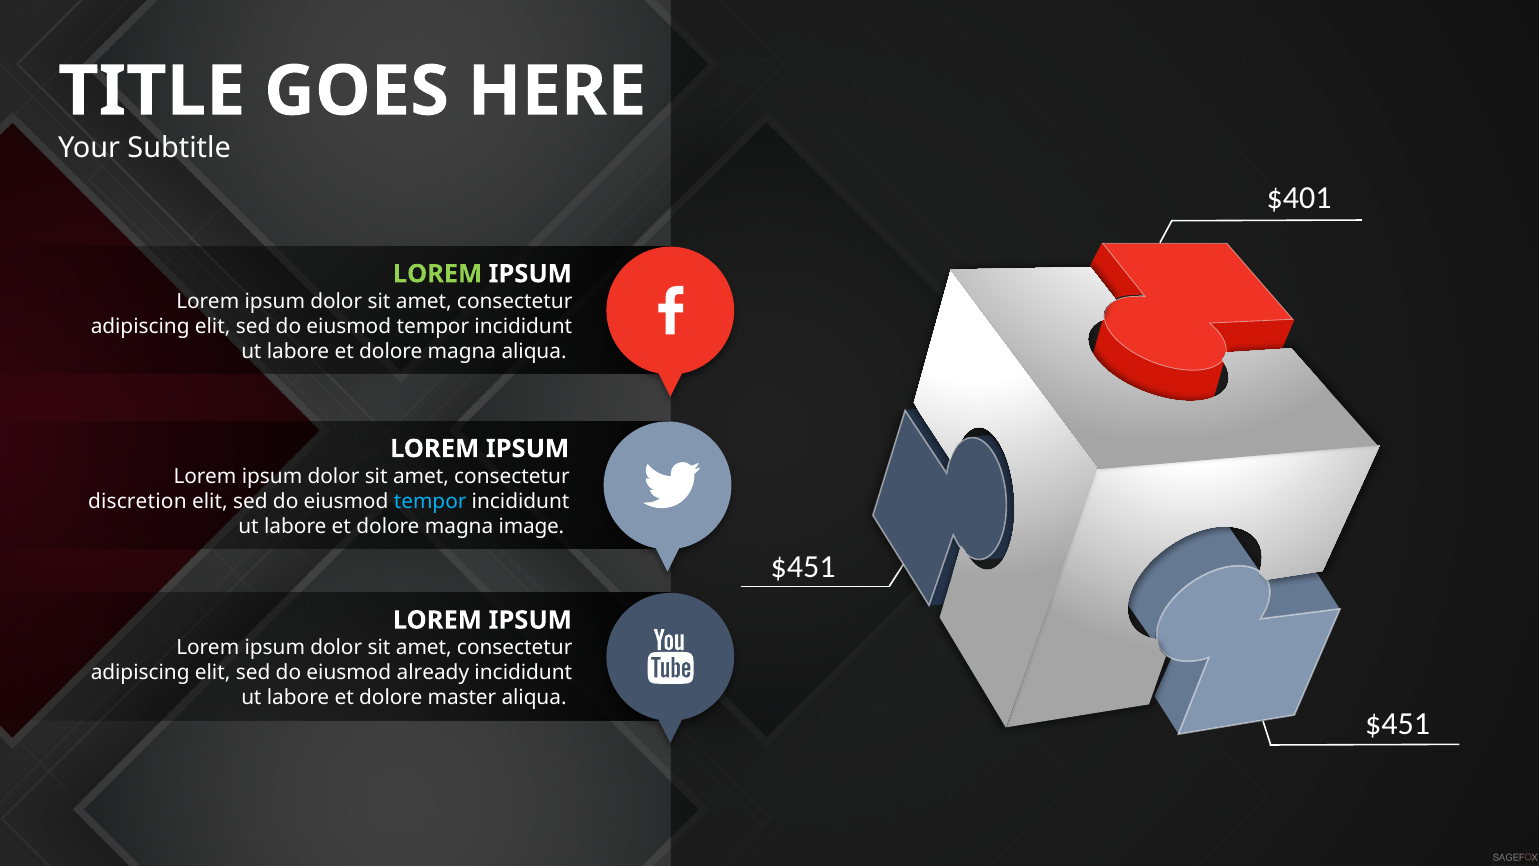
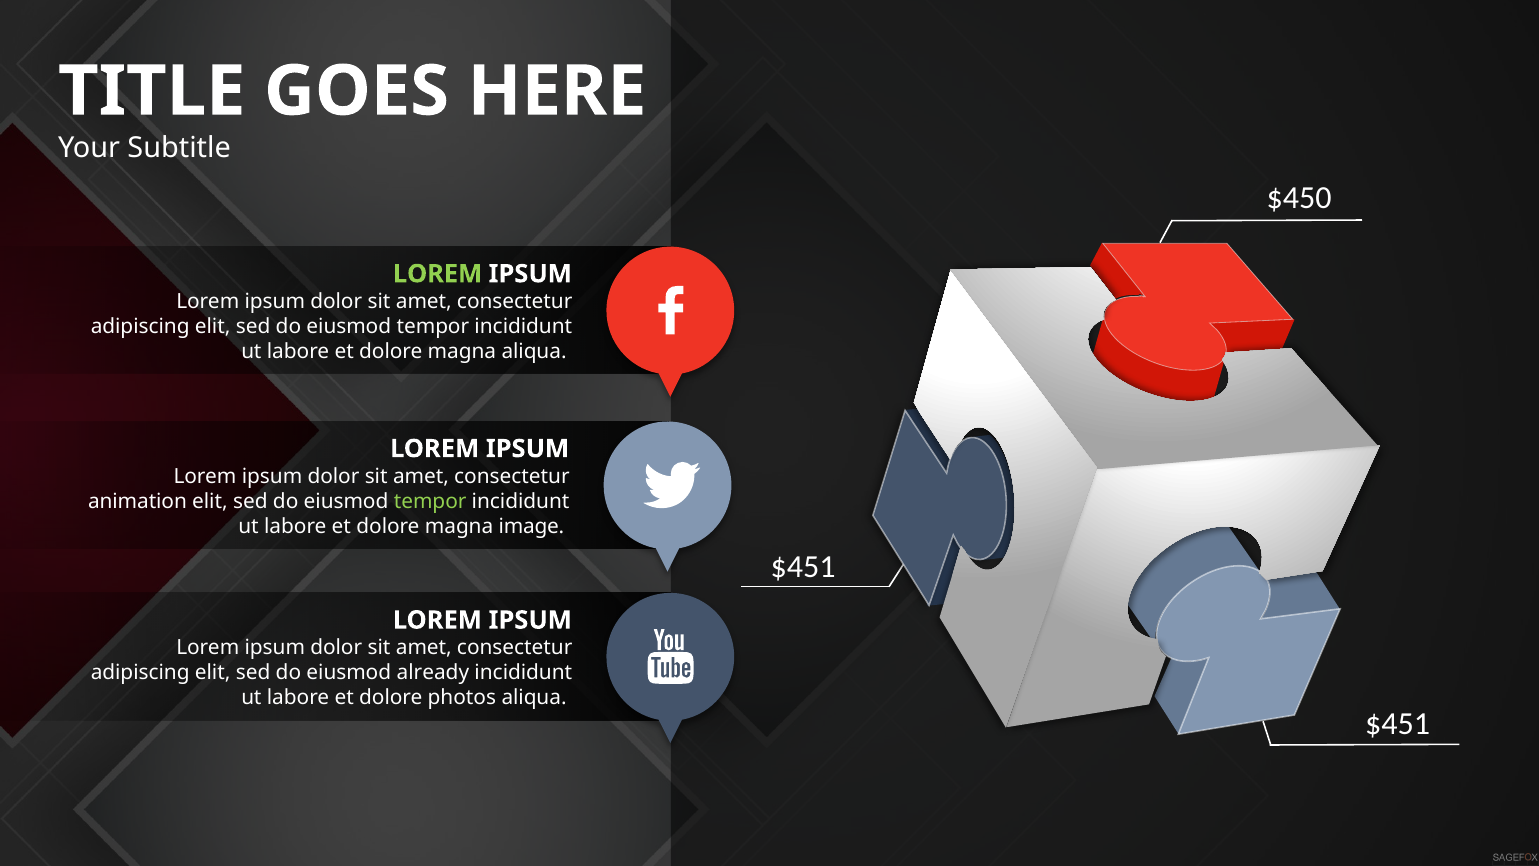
$401: $401 -> $450 (1299, 198)
discretion: discretion -> animation (137, 501)
tempor colour: light blue -> light green (430, 501)
master: master -> photos (462, 698)
